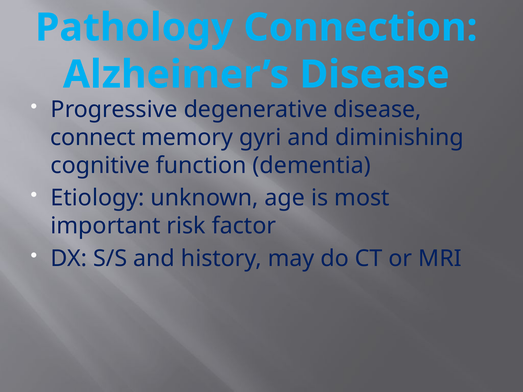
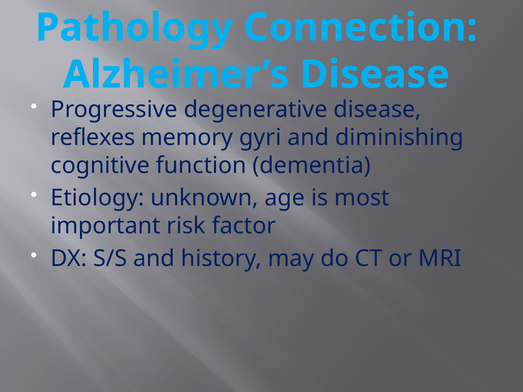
connect: connect -> reflexes (93, 138)
